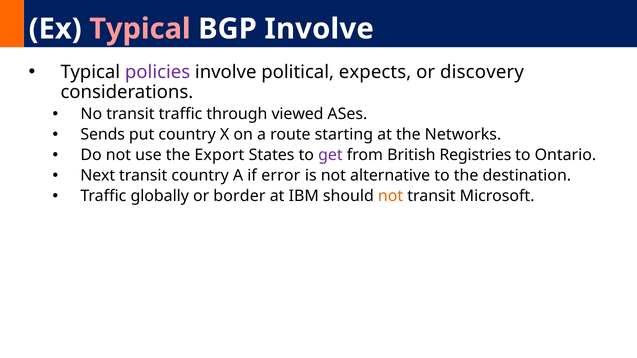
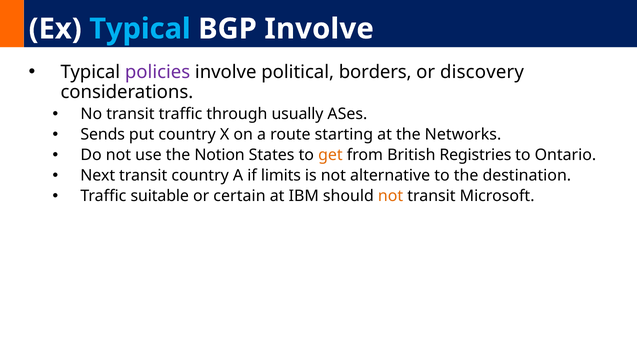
Typical colour: pink -> light blue (140, 29)
expects: expects -> borders (375, 72)
viewed: viewed -> usually (297, 114)
Export: Export -> Notion (220, 155)
get colour: purple -> orange (330, 155)
error: error -> limits (281, 176)
globally: globally -> suitable (160, 196)
border: border -> certain (239, 196)
